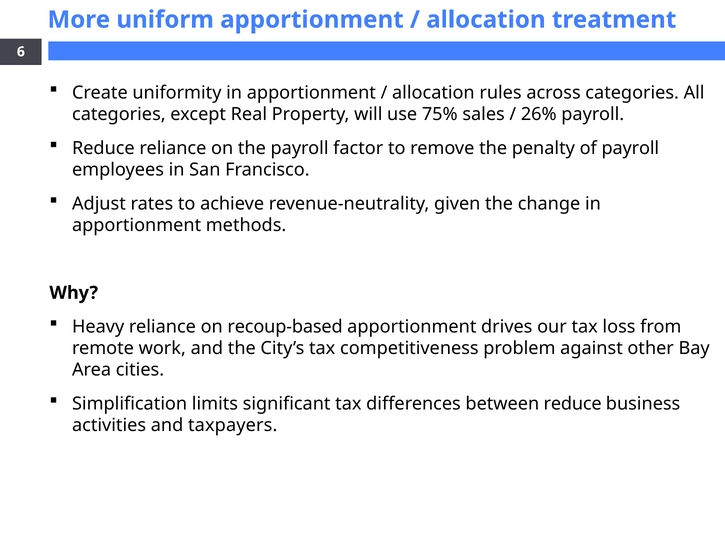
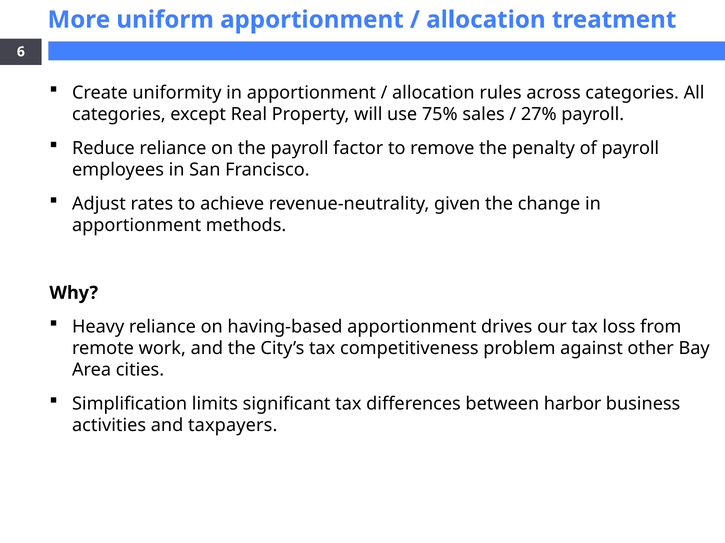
26%: 26% -> 27% (539, 114)
recoup-based: recoup-based -> having-based (285, 327)
between reduce: reduce -> harbor (573, 404)
